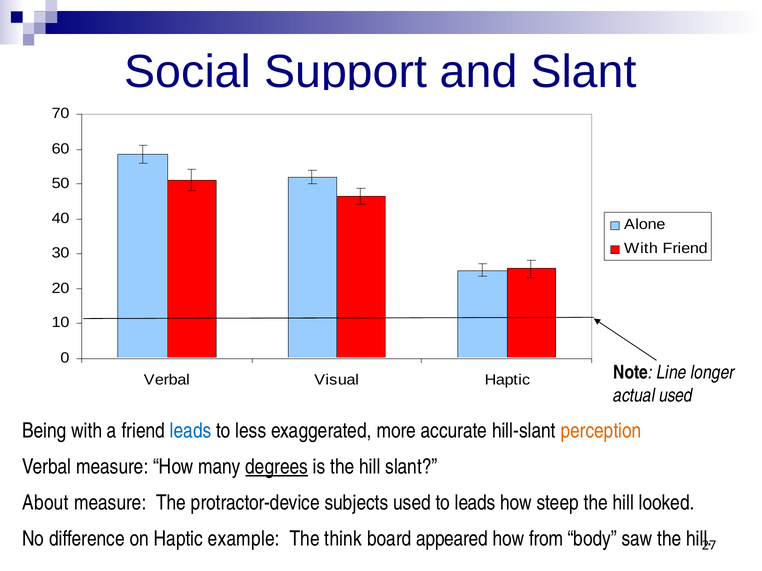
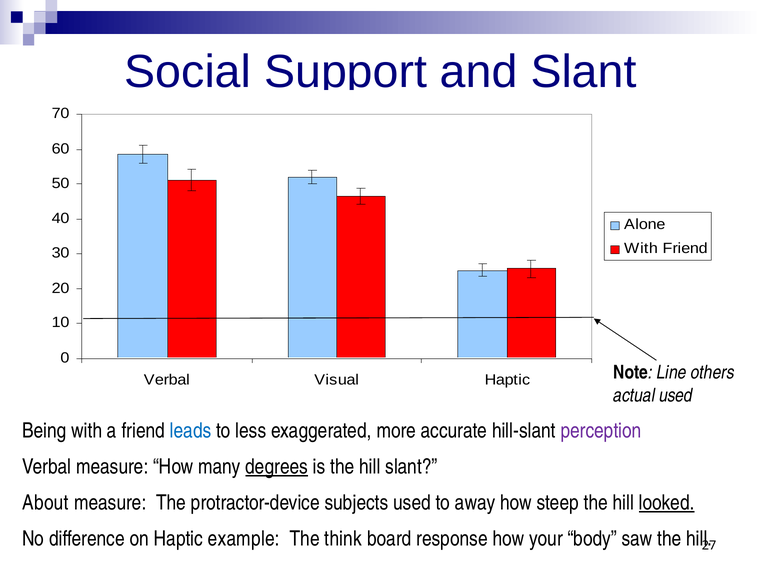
longer: longer -> others (713, 373)
perception colour: orange -> purple (601, 431)
to leads: leads -> away (475, 503)
looked underline: none -> present (667, 503)
appeared: appeared -> response (452, 539)
from: from -> your (546, 539)
